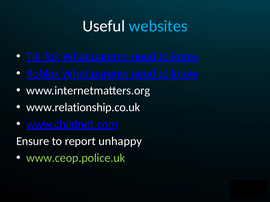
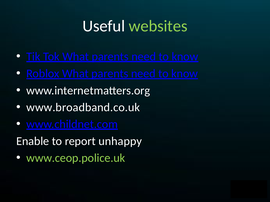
websites colour: light blue -> light green (158, 26)
www.relationship.co.uk: www.relationship.co.uk -> www.broadband.co.uk (83, 108)
Ensure: Ensure -> Enable (33, 141)
